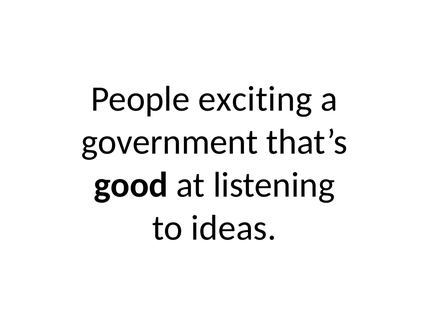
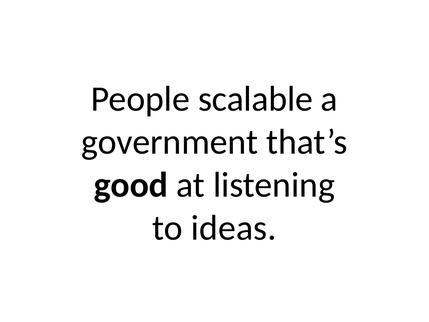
exciting: exciting -> scalable (255, 99)
